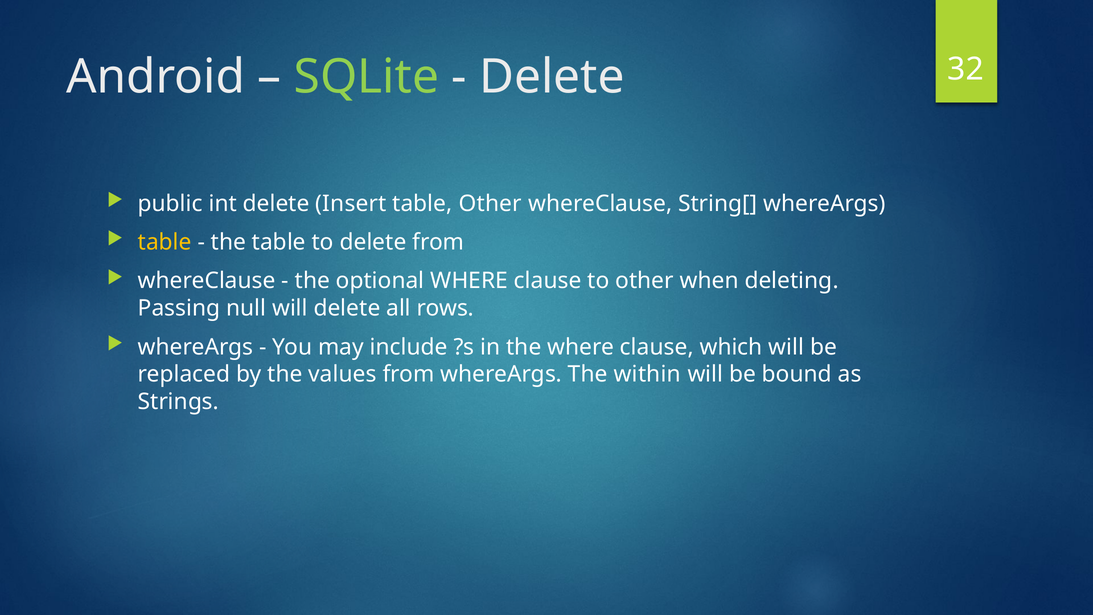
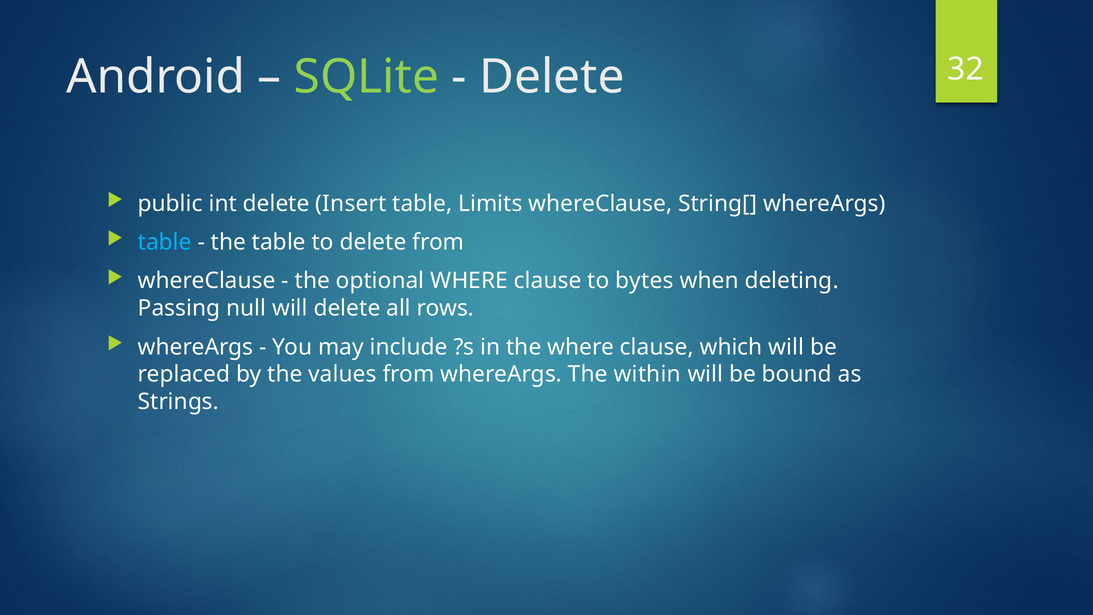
table Other: Other -> Limits (490, 203)
table colour: yellow -> light blue (165, 242)
to other: other -> bytes (644, 281)
